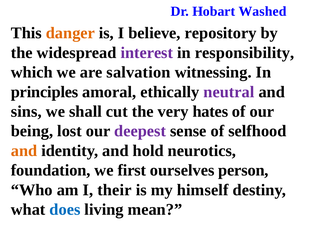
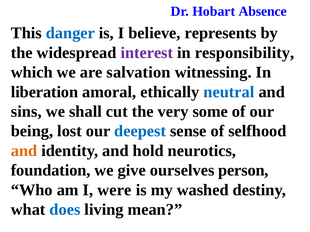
Washed: Washed -> Absence (263, 11)
danger colour: orange -> blue (70, 33)
repository: repository -> represents (221, 33)
principles: principles -> liberation (45, 92)
neutral colour: purple -> blue (229, 92)
hates: hates -> some (210, 112)
deepest colour: purple -> blue (140, 131)
first: first -> give (132, 171)
their: their -> were (114, 190)
himself: himself -> washed (203, 190)
